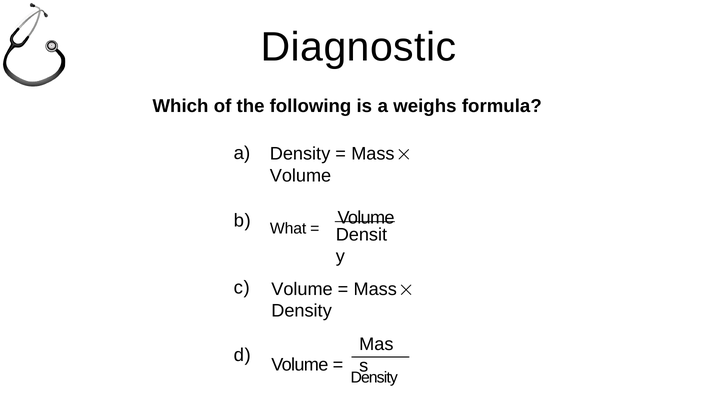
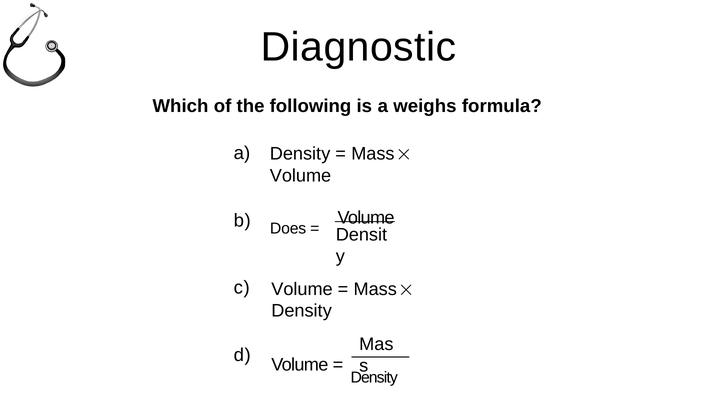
What: What -> Does (288, 228)
